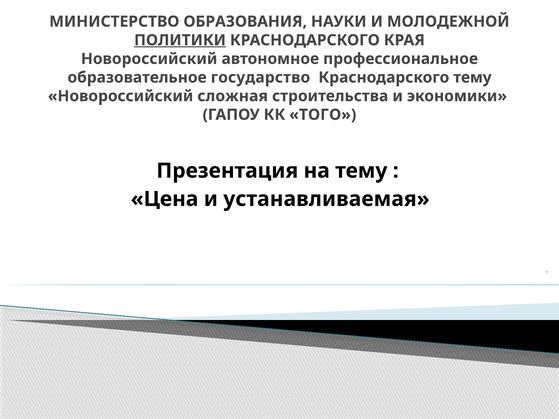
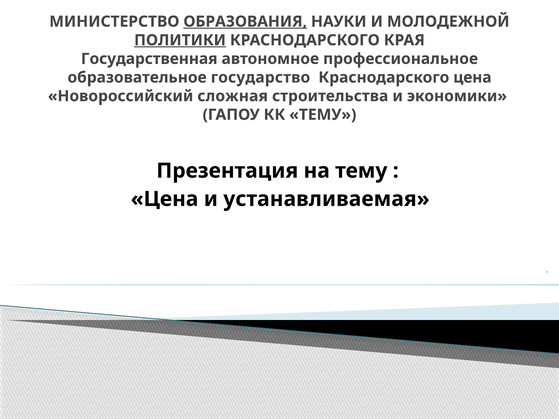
ОБРАЗОВАНИЯ underline: none -> present (245, 22)
Новороссийский: Новороссийский -> Государственная (149, 59)
Краснодарского тему: тему -> цена (472, 77)
КК ТОГО: ТОГО -> ТЕМУ (323, 115)
